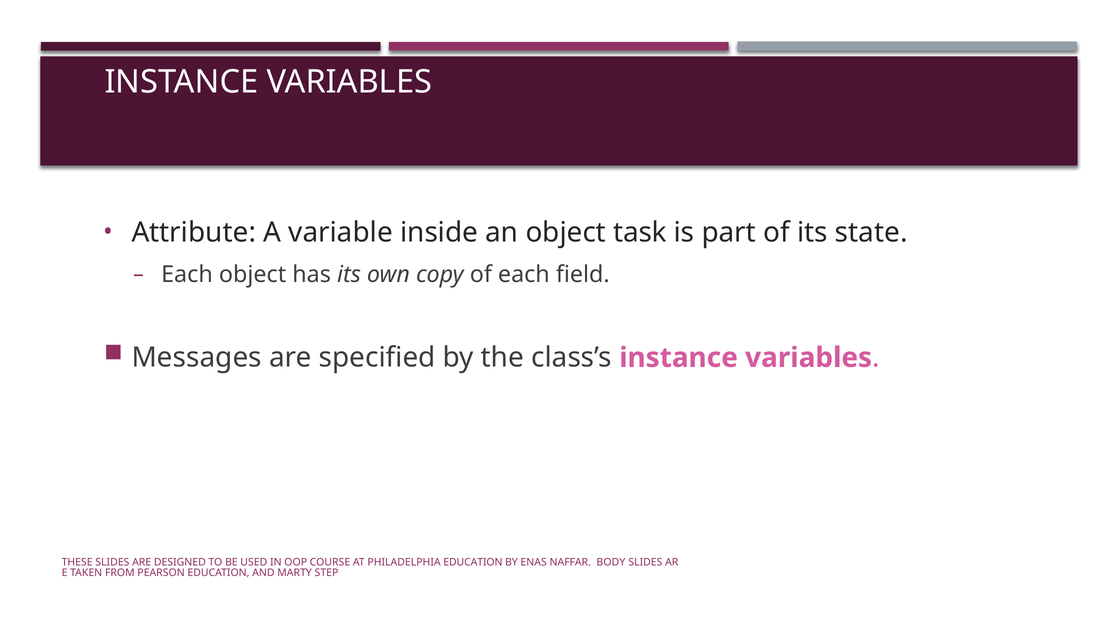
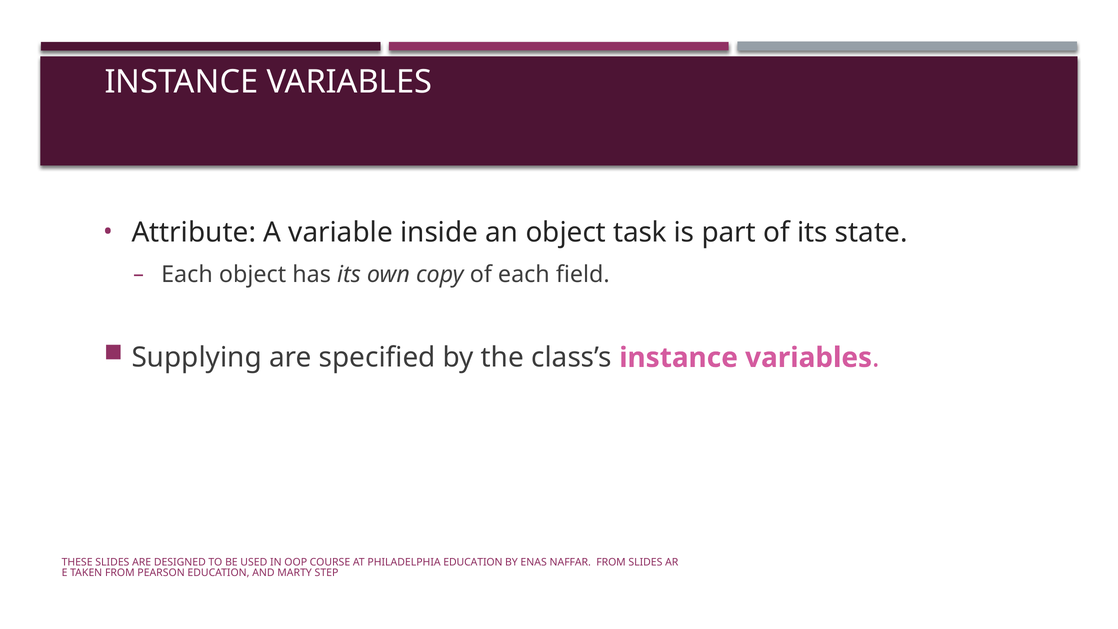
Messages: Messages -> Supplying (197, 358)
NAFFAR BODY: BODY -> FROM (611, 562)
